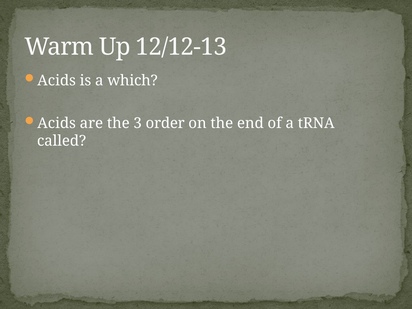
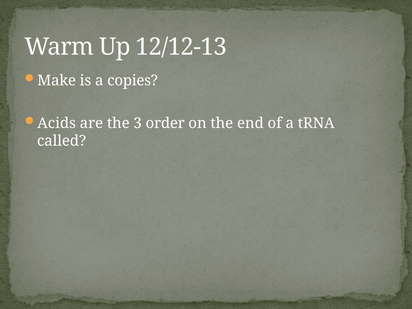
Acids: Acids -> Make (57, 81)
which: which -> copies (133, 81)
